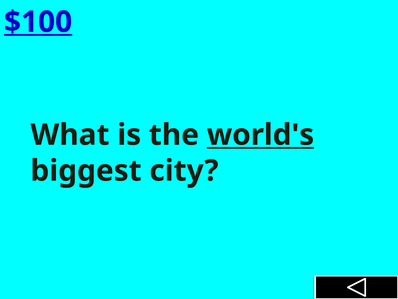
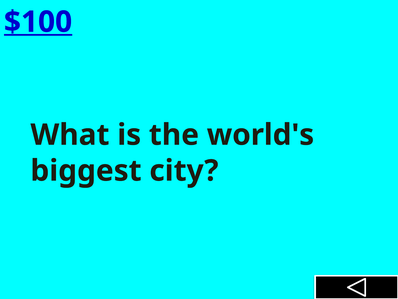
world's underline: present -> none (260, 135)
